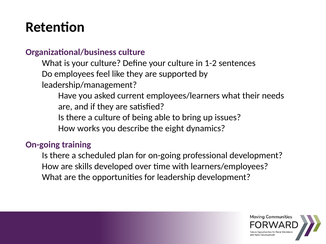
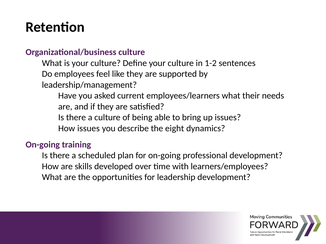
How works: works -> issues (88, 129)
